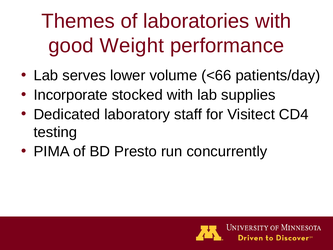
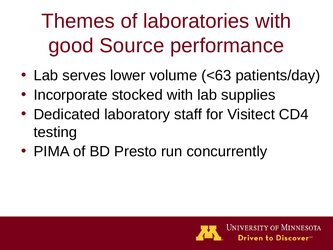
Weight: Weight -> Source (132, 46)
<66: <66 -> <63 (216, 75)
